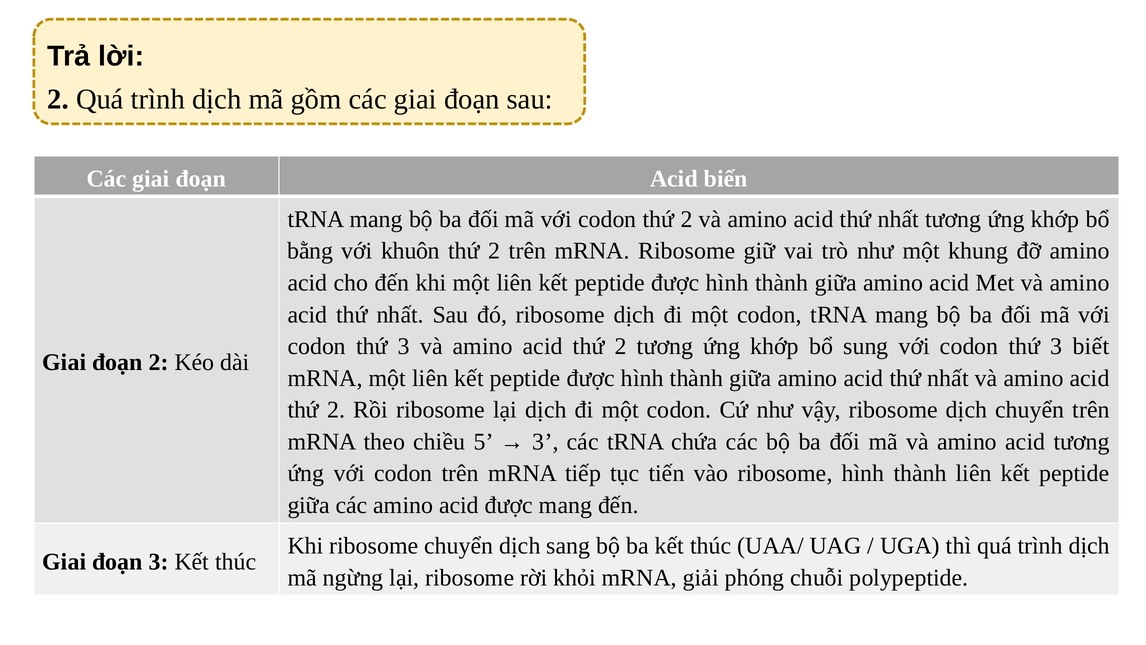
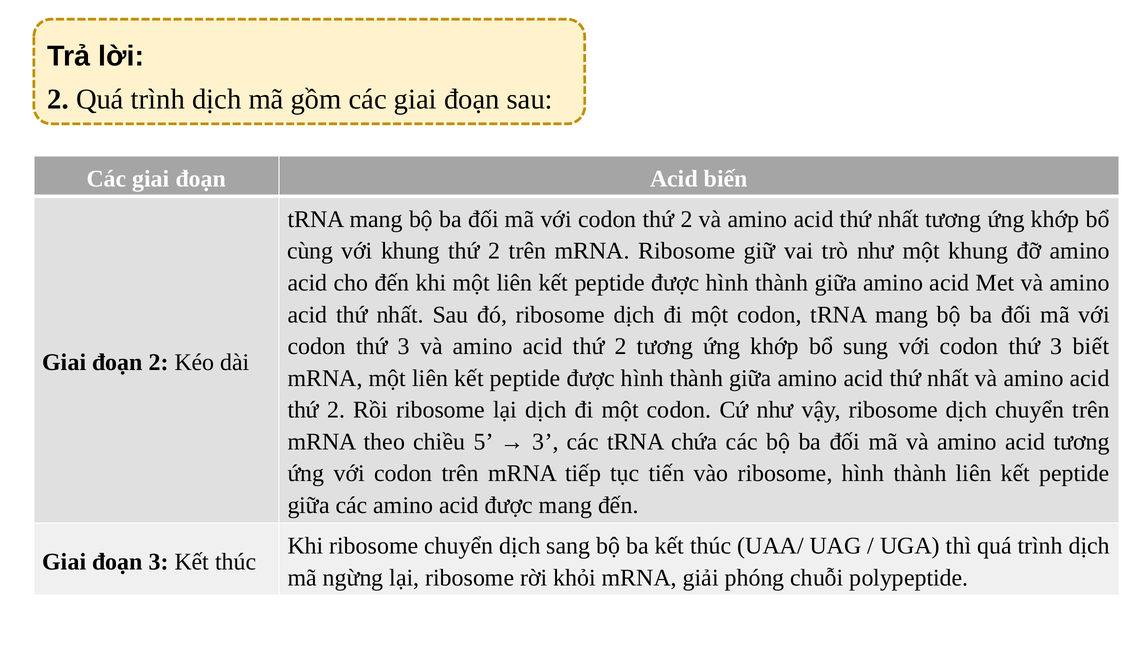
bằng: bằng -> cùng (310, 251)
với khuôn: khuôn -> khung (410, 251)
